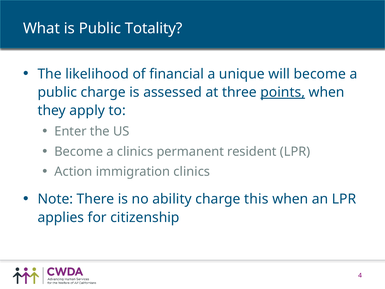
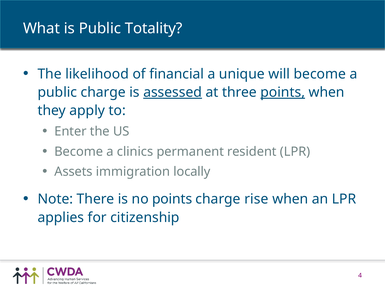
assessed underline: none -> present (173, 92)
Action: Action -> Assets (73, 172)
immigration clinics: clinics -> locally (192, 172)
no ability: ability -> points (172, 199)
this: this -> rise (256, 199)
